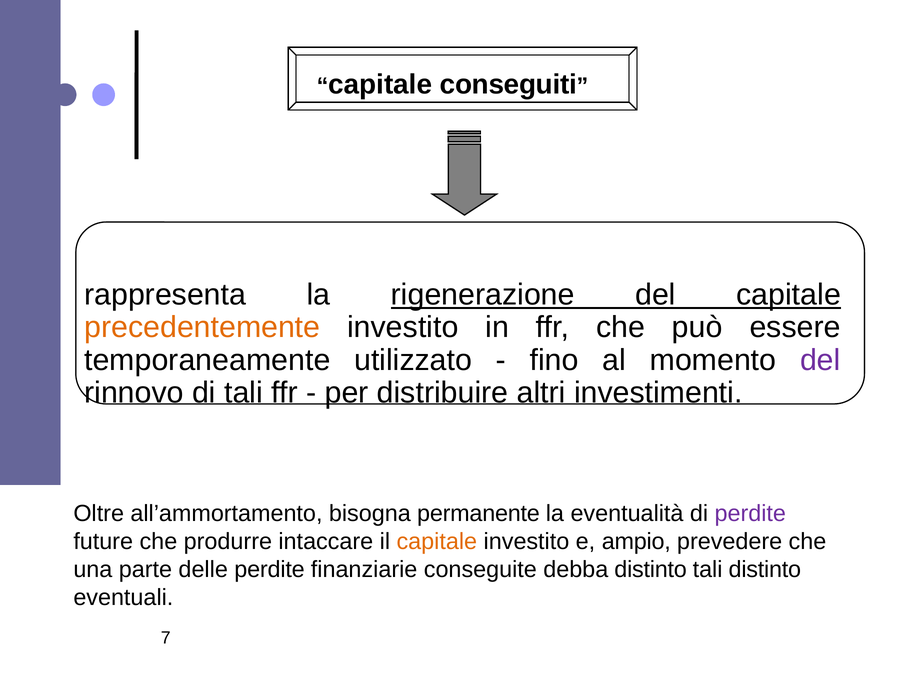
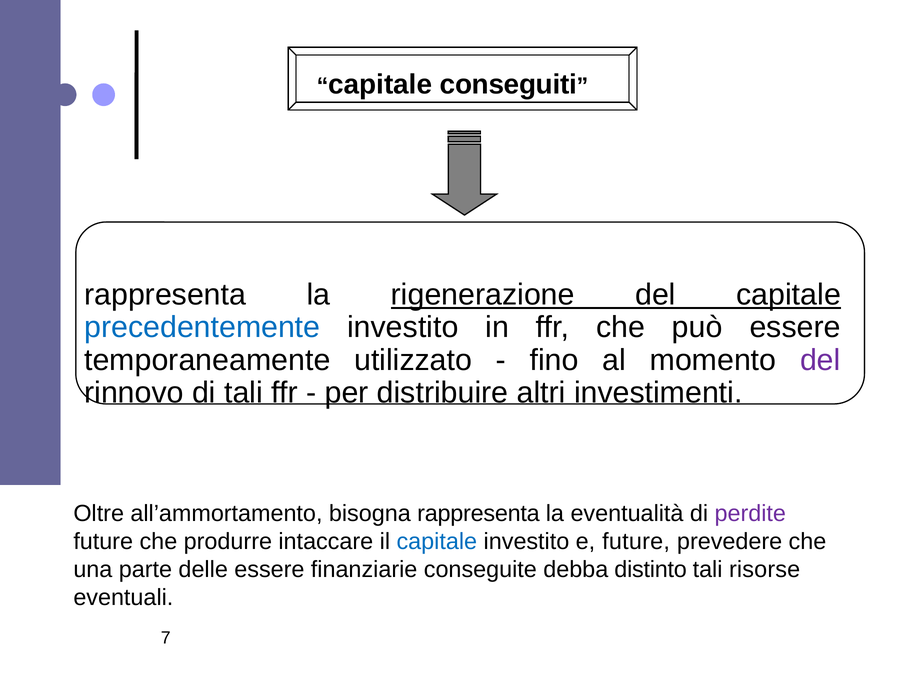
precedentemente colour: orange -> blue (202, 328)
bisogna permanente: permanente -> rappresenta (478, 514)
capitale colour: orange -> blue (437, 542)
e ampio: ampio -> future (636, 542)
delle perdite: perdite -> essere (269, 570)
tali distinto: distinto -> risorse (765, 570)
